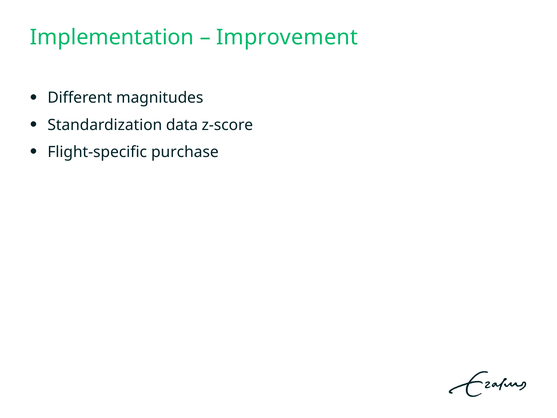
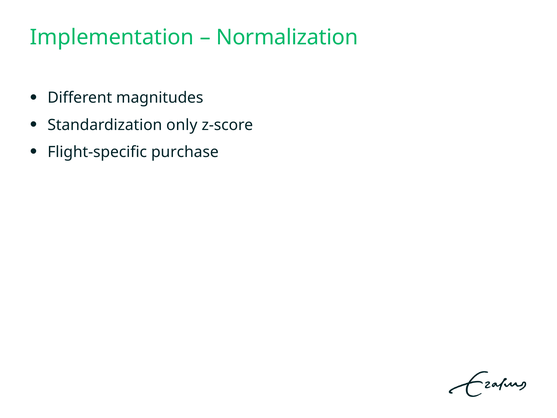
Improvement: Improvement -> Normalization (287, 37)
data: data -> only (182, 125)
